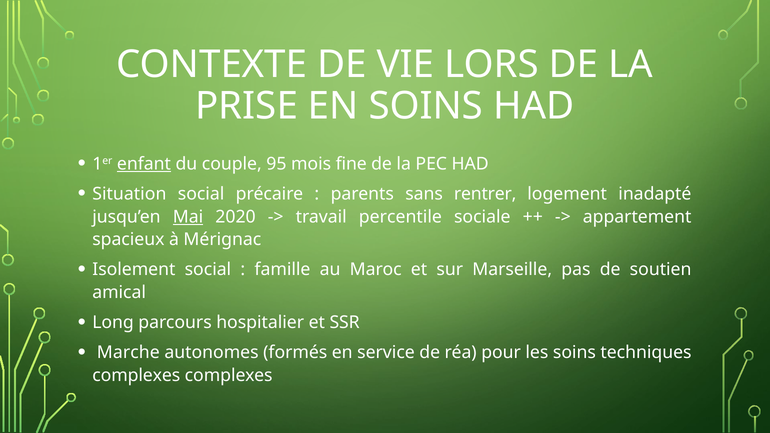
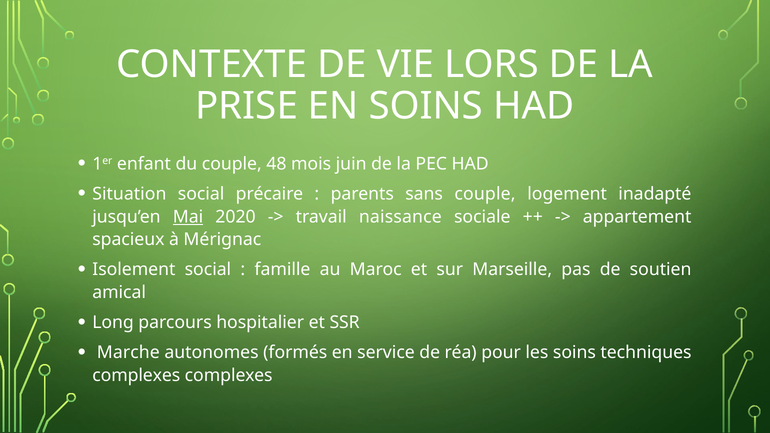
enfant underline: present -> none (144, 164)
95: 95 -> 48 (276, 164)
fine: fine -> juin (351, 164)
sans rentrer: rentrer -> couple (485, 194)
percentile: percentile -> naissance (400, 217)
